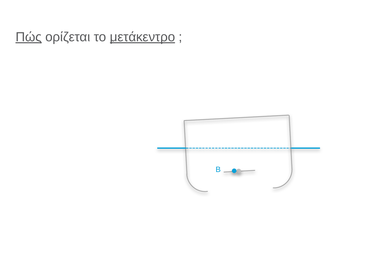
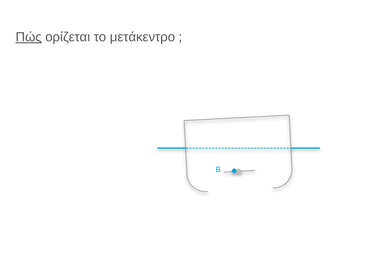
μετάκεντρο underline: present -> none (143, 37)
